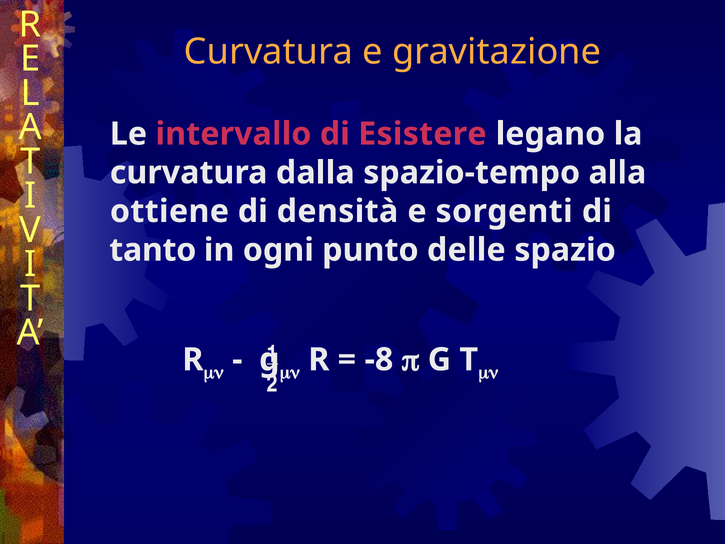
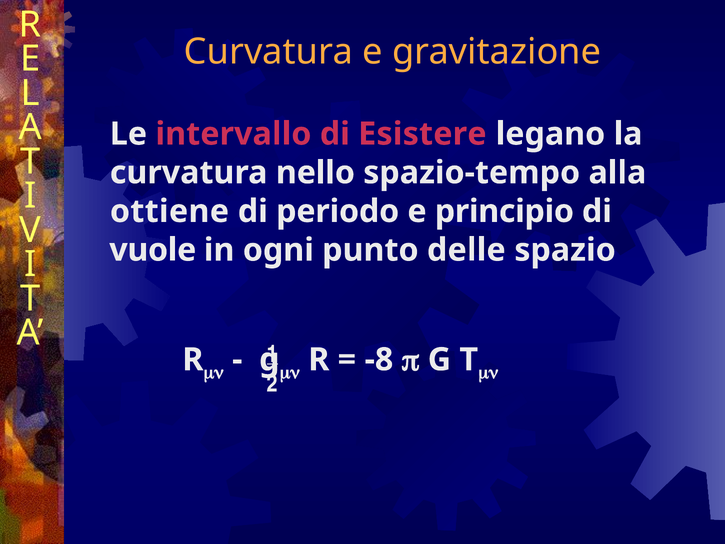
dalla: dalla -> nello (315, 173)
densità: densità -> periodo (338, 211)
sorgenti: sorgenti -> principio (504, 211)
tanto: tanto -> vuole (153, 250)
